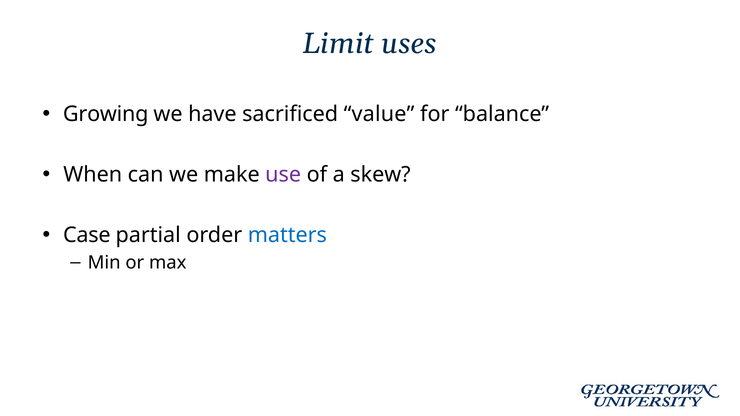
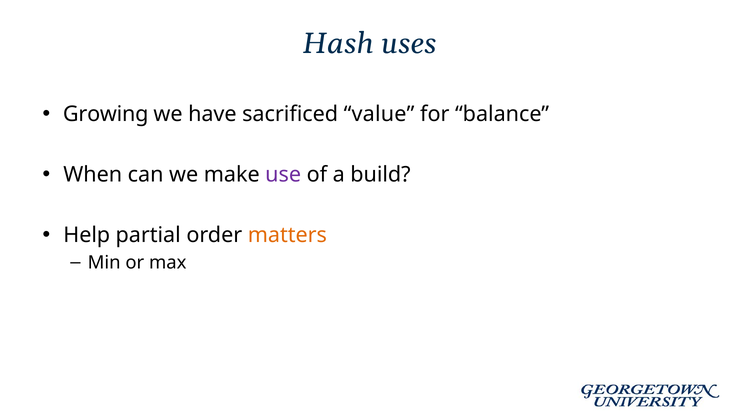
Limit: Limit -> Hash (338, 44)
skew: skew -> build (380, 175)
Case: Case -> Help (87, 235)
matters colour: blue -> orange (287, 235)
